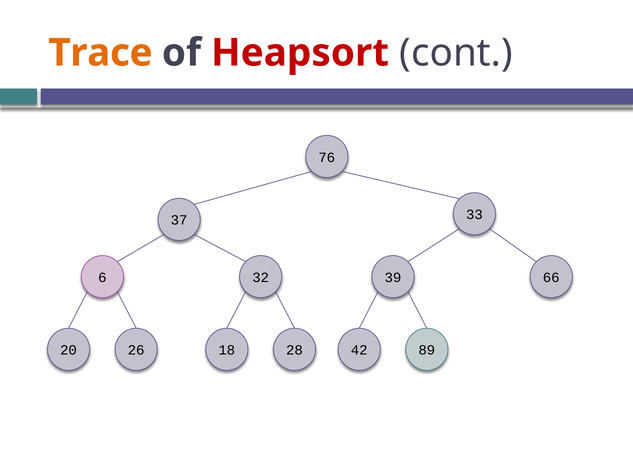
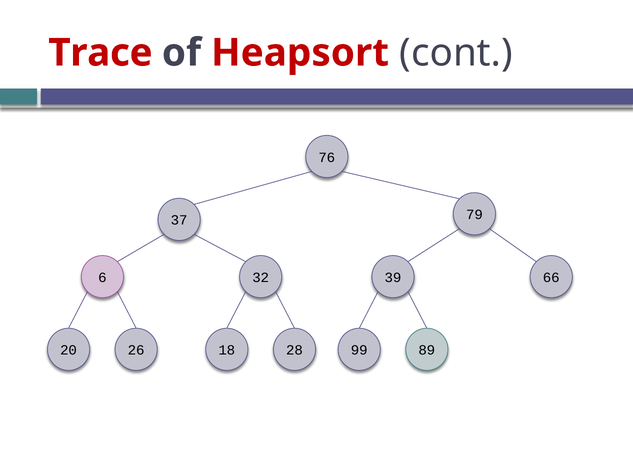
Trace colour: orange -> red (100, 53)
33: 33 -> 79 (474, 215)
42: 42 -> 99 (359, 350)
